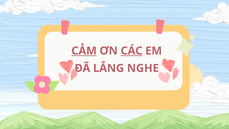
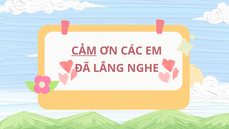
CÁC underline: present -> none (132, 51)
